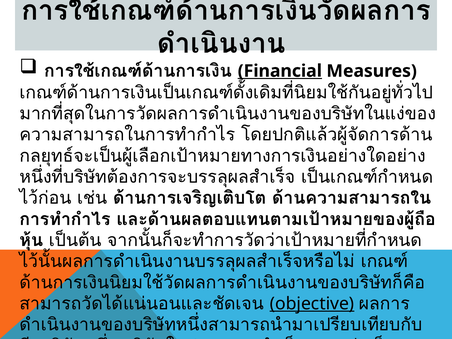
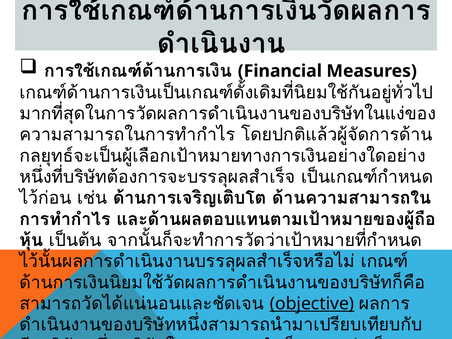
Financial underline: present -> none (280, 71)
